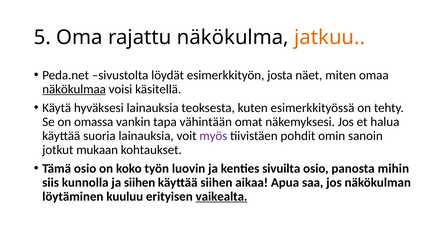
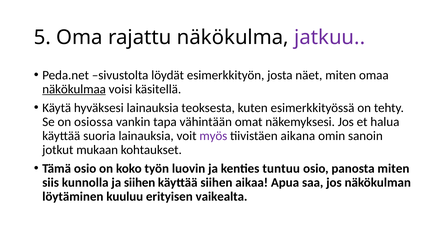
jatkuu colour: orange -> purple (330, 37)
omassa: omassa -> osiossa (94, 122)
pohdit: pohdit -> aikana (298, 136)
sivuilta: sivuilta -> tuntuu (281, 169)
panosta mihin: mihin -> miten (393, 169)
vaikealta underline: present -> none (222, 197)
